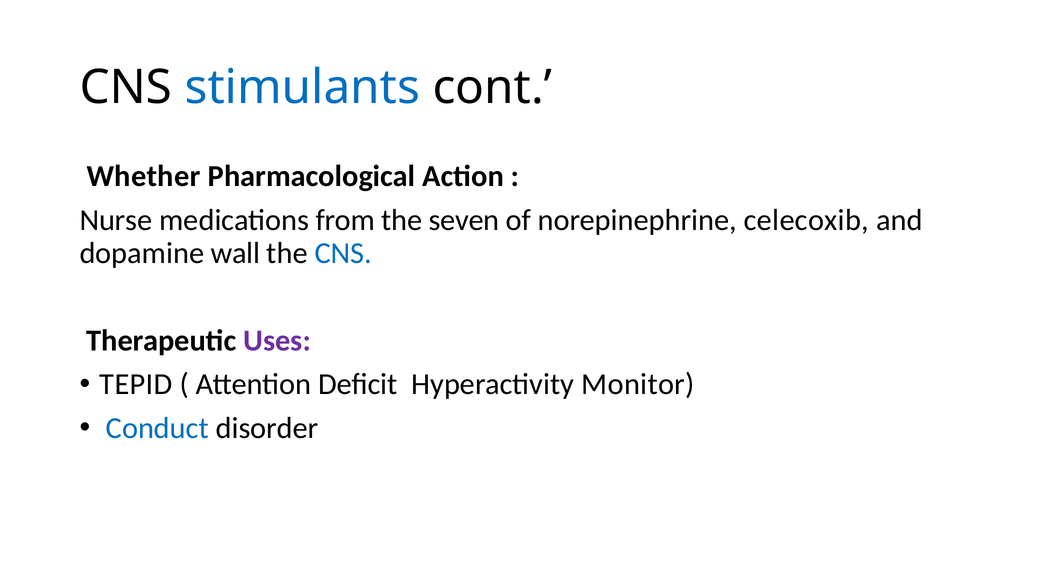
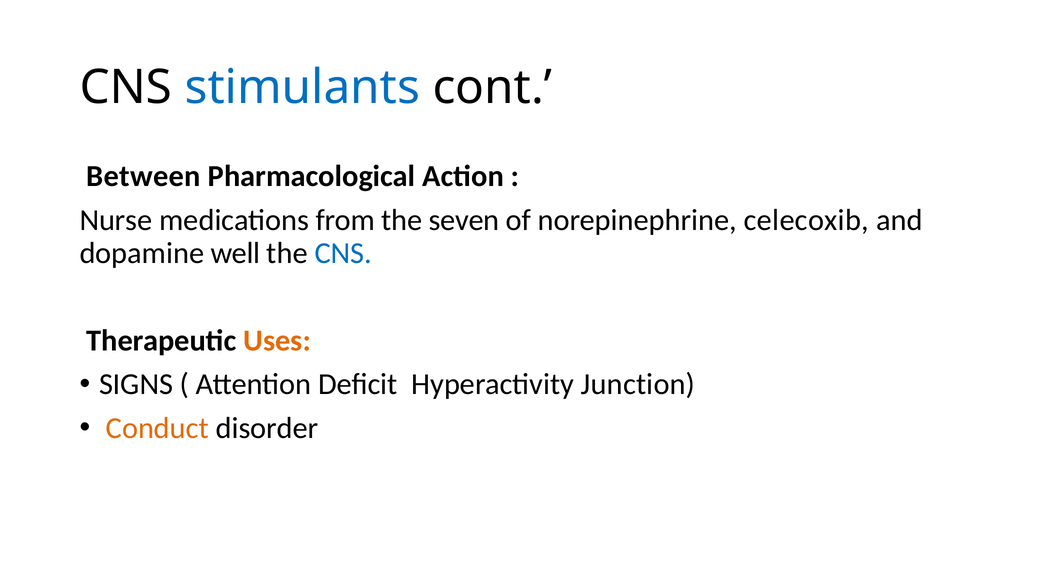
Whether: Whether -> Between (143, 176)
wall: wall -> well (235, 253)
Uses colour: purple -> orange (277, 340)
TEPID: TEPID -> SIGNS (136, 384)
Monitor: Monitor -> Junction (638, 384)
Conduct colour: blue -> orange (157, 428)
